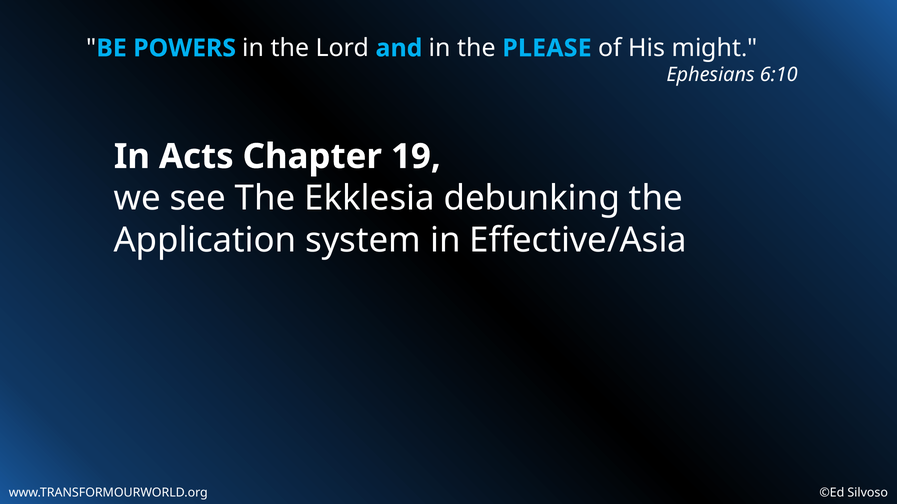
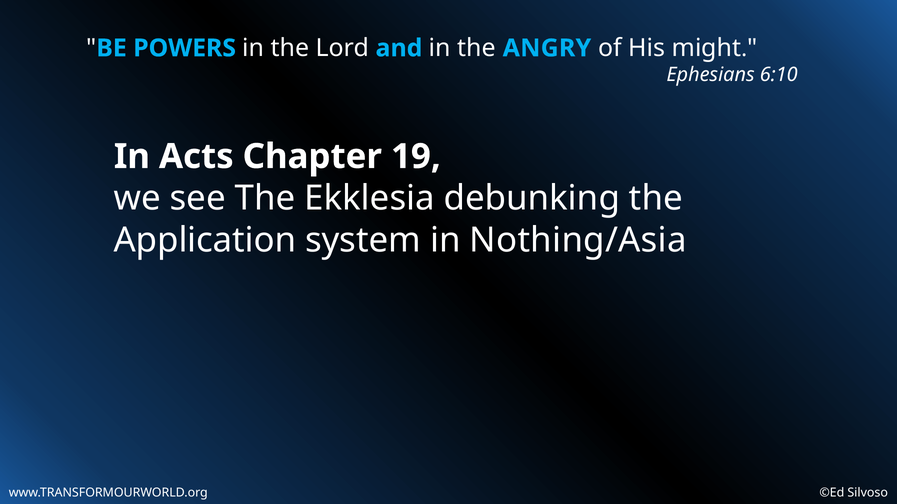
PLEASE: PLEASE -> ANGRY (547, 48)
Effective/Asia: Effective/Asia -> Nothing/Asia (578, 240)
